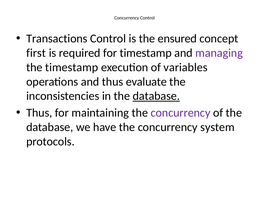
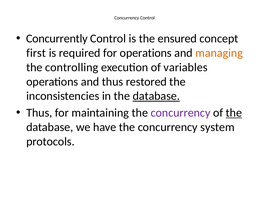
Transactions: Transactions -> Concurrently (57, 39)
for timestamp: timestamp -> operations (146, 53)
managing colour: purple -> orange (219, 53)
the timestamp: timestamp -> controlling (72, 67)
evaluate: evaluate -> restored (146, 82)
the underline: none -> present (234, 113)
